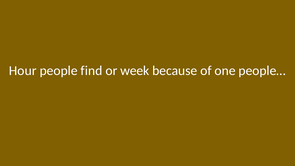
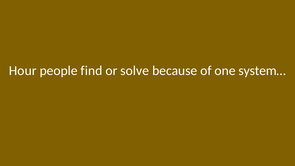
week: week -> solve (135, 71)
people…: people… -> system… (262, 71)
